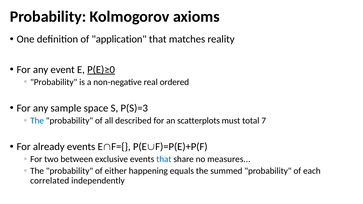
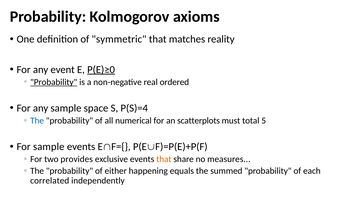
application: application -> symmetric (119, 39)
Probability underline: none -> present (54, 82)
P(S)=3: P(S)=3 -> P(S)=4 (134, 108)
described: described -> numerical (133, 121)
7: 7 -> 5 (264, 121)
For already: already -> sample (49, 147)
between: between -> provides (77, 159)
that colour: blue -> orange (164, 159)
